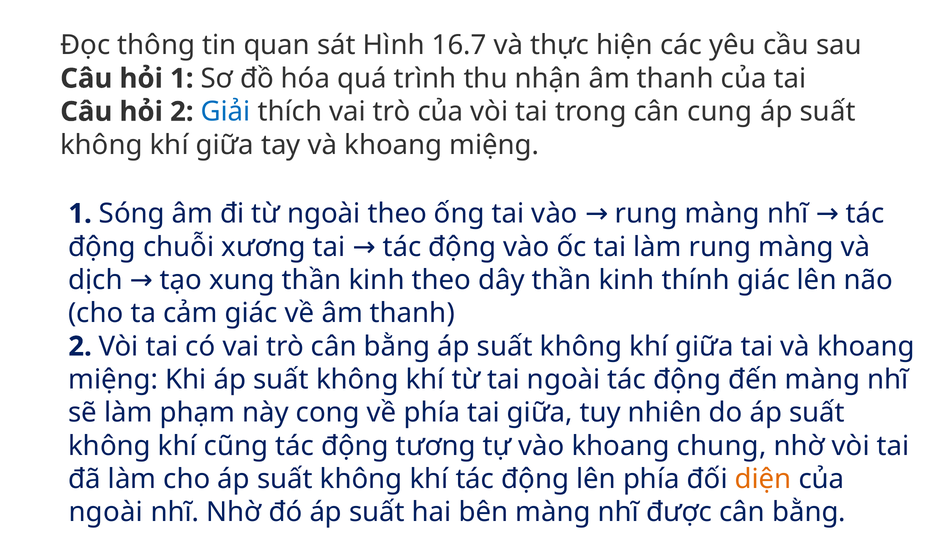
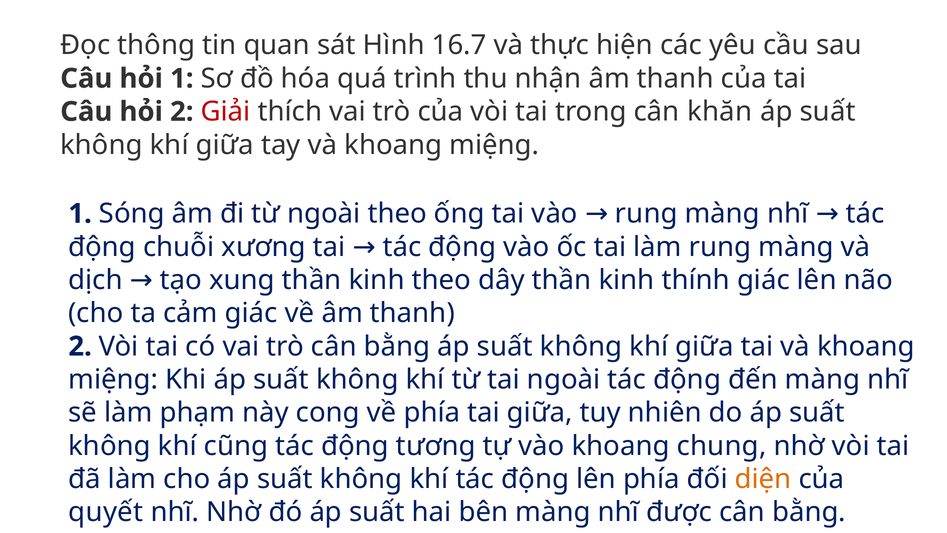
Giải colour: blue -> red (226, 112)
cung: cung -> khăn (720, 112)
ngoài: ngoài -> quyết (106, 512)
